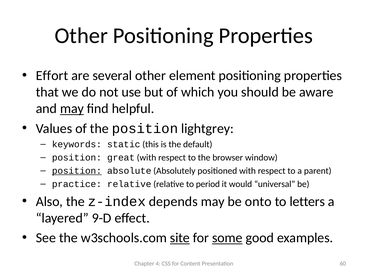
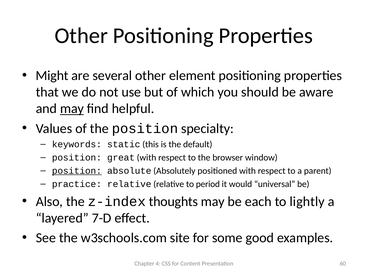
Effort: Effort -> Might (52, 75)
lightgrey: lightgrey -> specialty (207, 128)
depends: depends -> thoughts (173, 201)
onto: onto -> each (258, 201)
letters: letters -> lightly (307, 201)
9-D: 9-D -> 7-D (102, 218)
site underline: present -> none (180, 238)
some underline: present -> none (227, 238)
